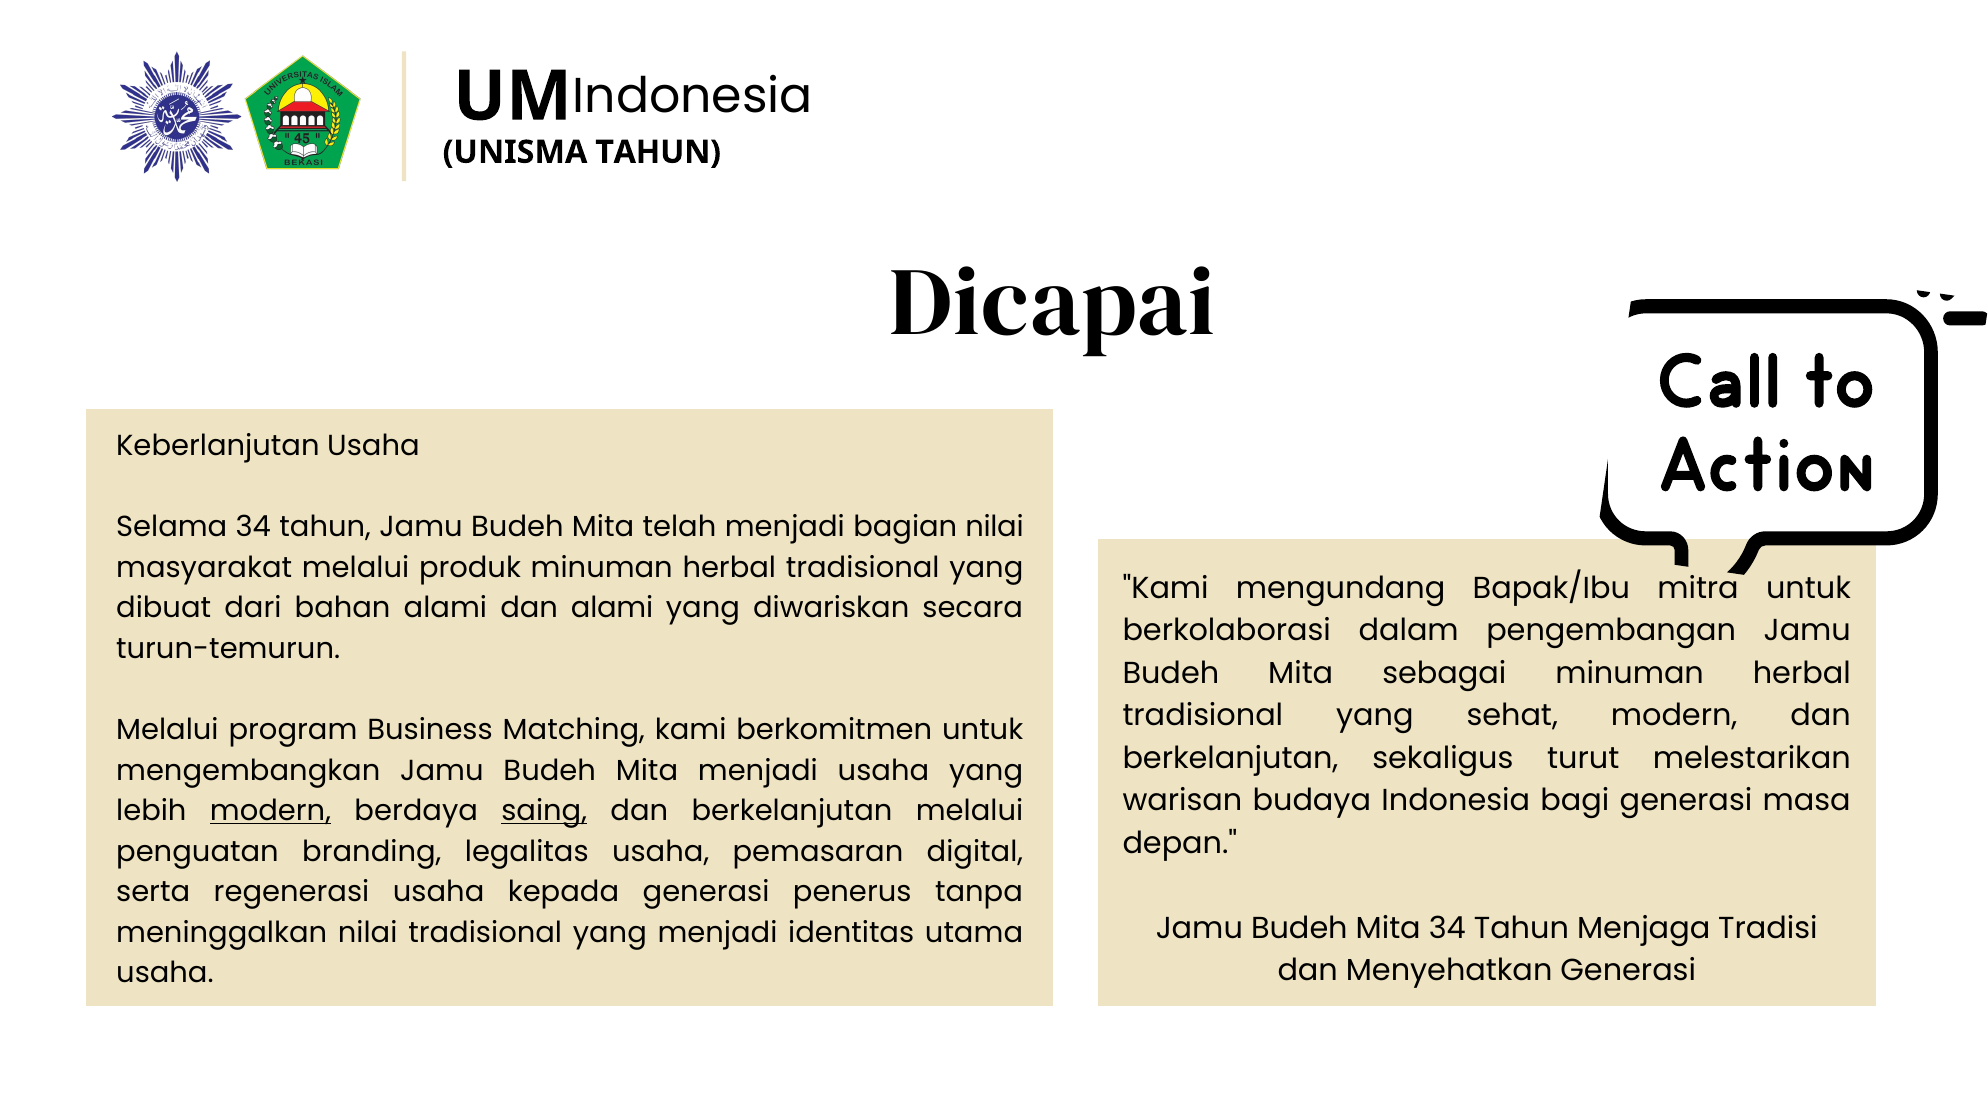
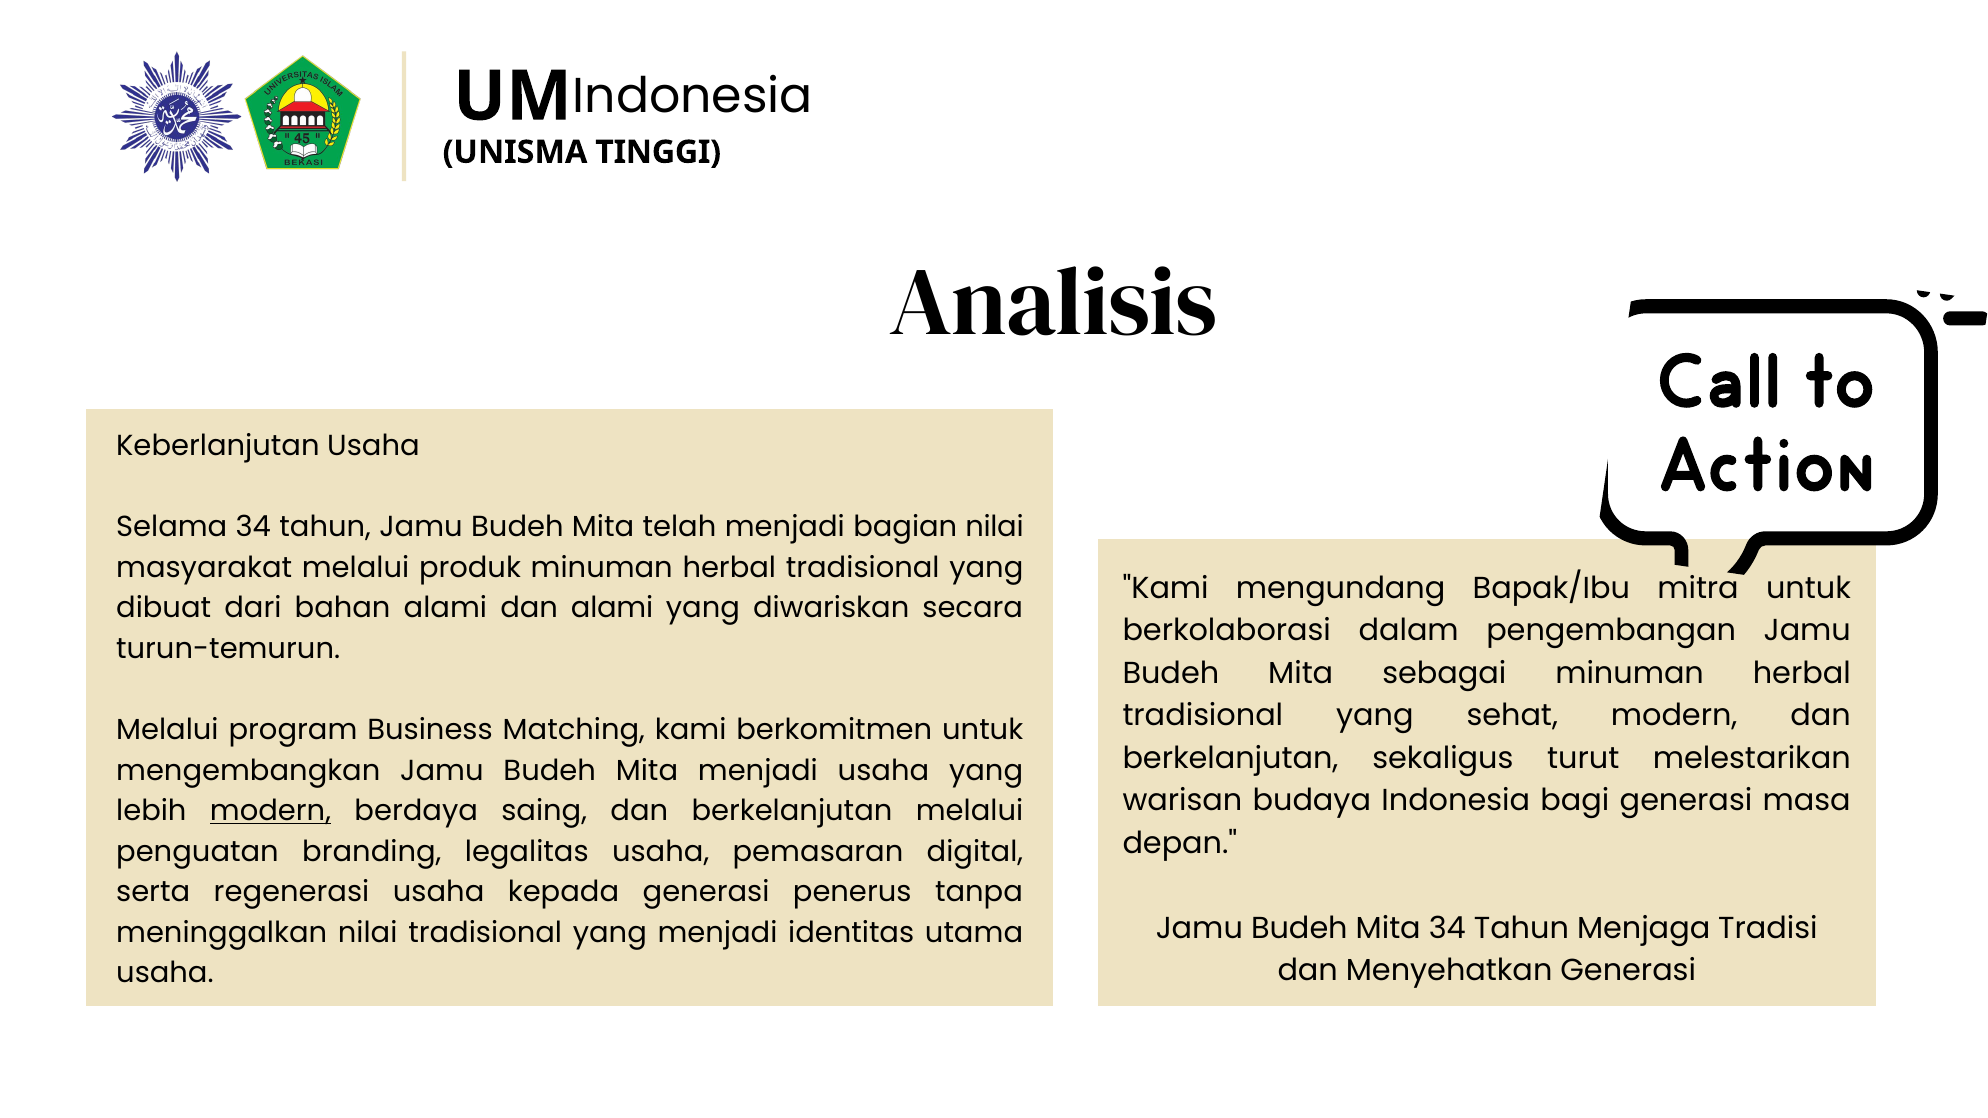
UNISMA TAHUN: TAHUN -> TINGGI (658, 152)
Dicapai: Dicapai -> Analisis (1054, 303)
saing underline: present -> none (544, 811)
